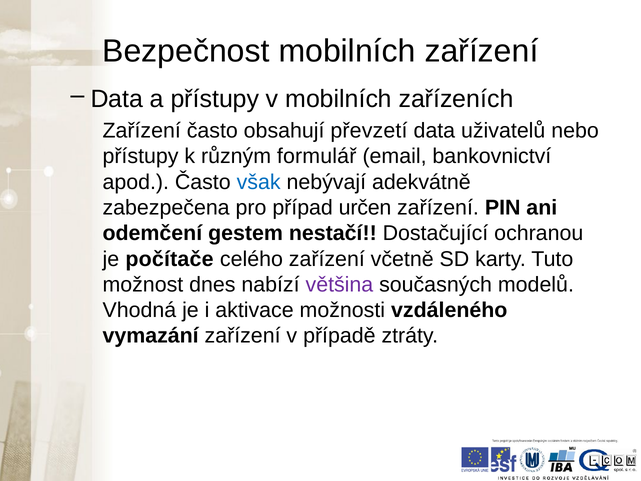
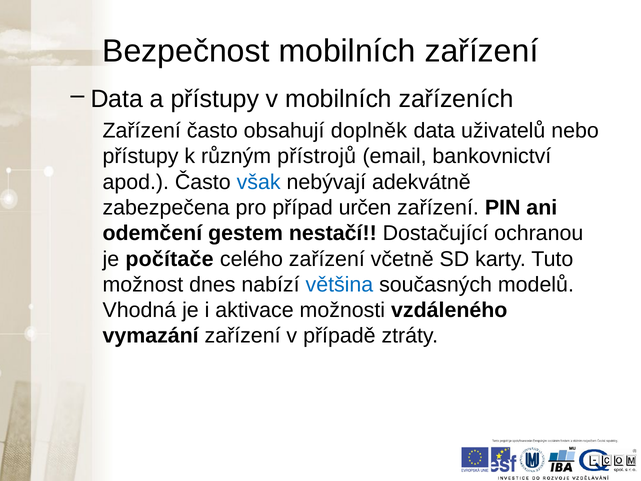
převzetí: převzetí -> doplněk (369, 131)
formulář: formulář -> přístrojů (317, 156)
většina colour: purple -> blue (339, 284)
